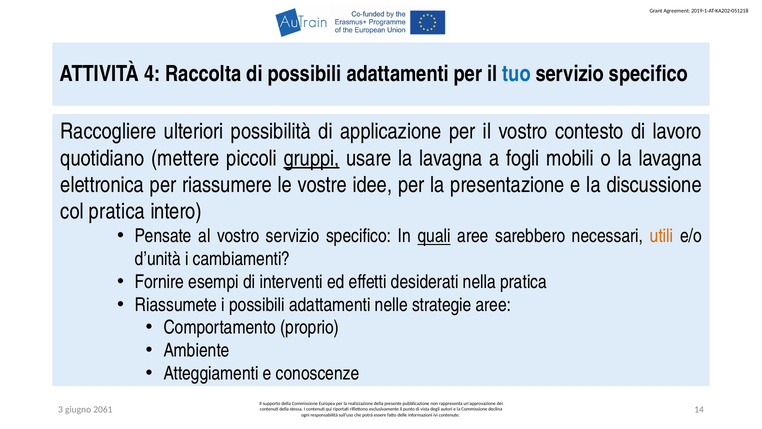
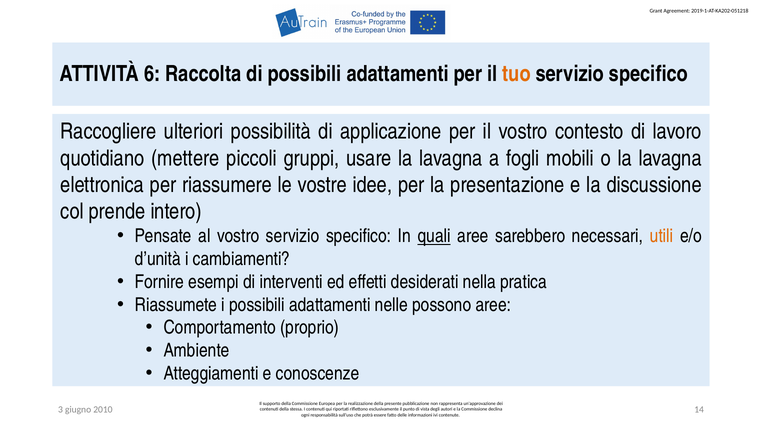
4: 4 -> 6 (152, 74)
tuo colour: blue -> orange (517, 74)
gruppi underline: present -> none (312, 158)
col pratica: pratica -> prende (117, 211)
strategie: strategie -> possono (442, 305)
2061: 2061 -> 2010 (103, 409)
